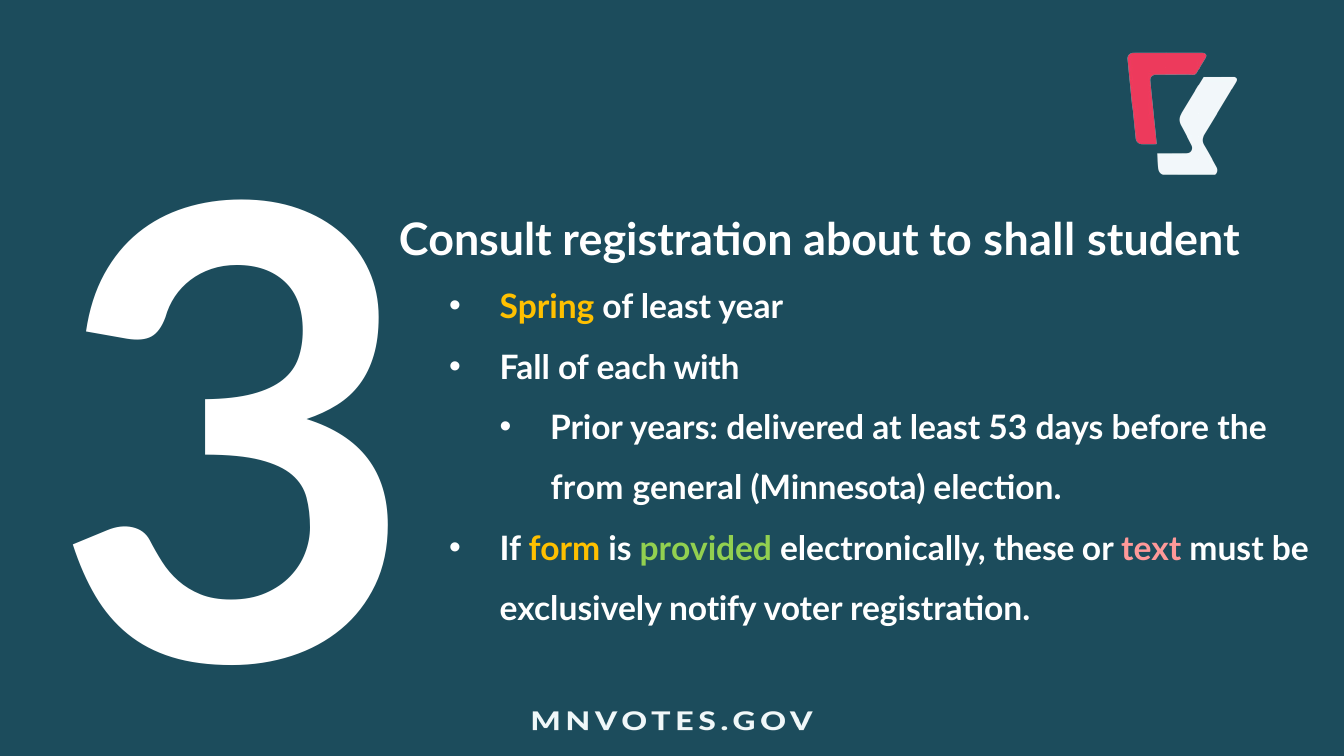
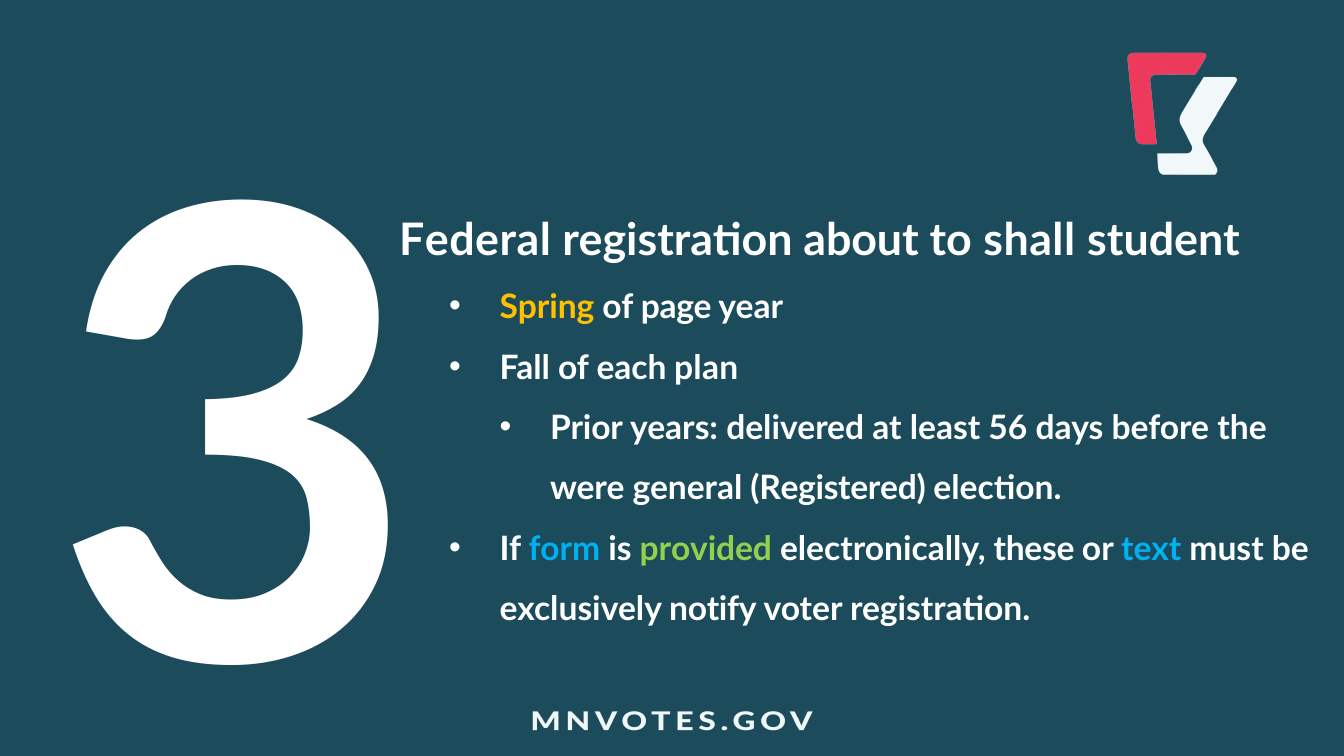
Consult: Consult -> Federal (475, 241)
of least: least -> page (676, 307)
with: with -> plan (706, 368)
53: 53 -> 56 (1008, 428)
from: from -> were (587, 489)
Minnesota: Minnesota -> Registered (838, 489)
form colour: yellow -> light blue (564, 549)
text colour: pink -> light blue (1151, 549)
